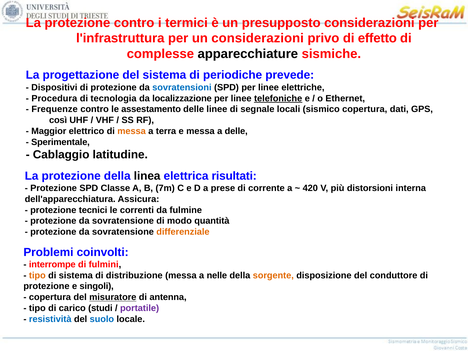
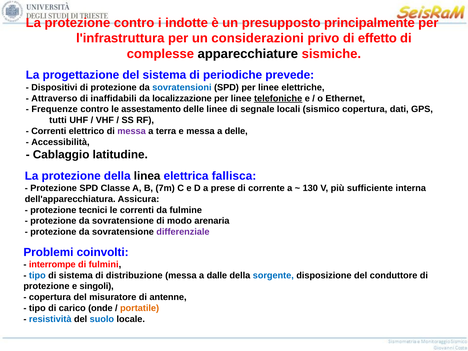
termici: termici -> indotte (187, 23)
presupposto considerazioni: considerazioni -> principalmente (369, 23)
Procedura: Procedura -> Attraverso (54, 98)
tecnologia: tecnologia -> inaffidabili (114, 98)
così: così -> tutti (58, 120)
Maggior: Maggior -> Correnti (49, 131)
messa colour: orange -> purple (132, 131)
Sperimentale: Sperimentale -> Accessibilità (60, 142)
risultati: risultati -> fallisca (234, 176)
420: 420 -> 130 (310, 188)
distorsioni: distorsioni -> sufficiente (370, 188)
quantità: quantità -> arenaria (212, 221)
differenziale colour: orange -> purple (183, 232)
tipo colour: orange -> blue (37, 275)
nelle: nelle -> dalle (217, 275)
sorgente colour: orange -> blue (273, 275)
misuratore underline: present -> none (113, 297)
antenna: antenna -> antenne (168, 297)
studi: studi -> onde (100, 308)
portatile colour: purple -> orange (140, 308)
